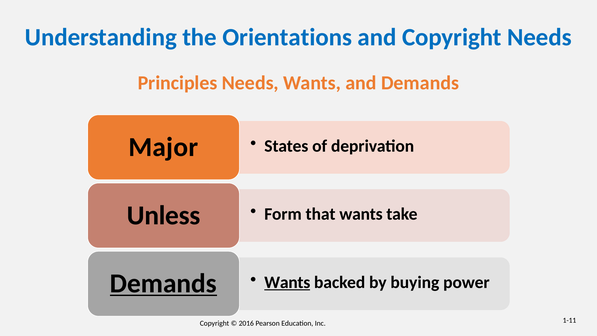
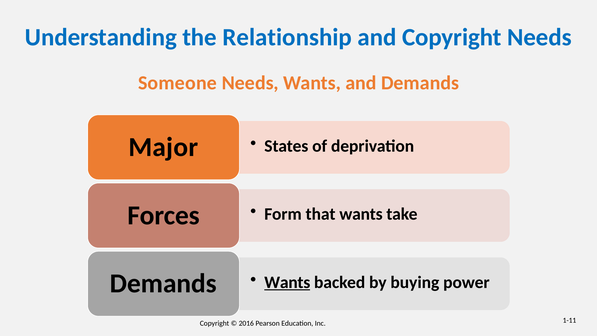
Orientations: Orientations -> Relationship (287, 37)
Principles: Principles -> Someone (177, 83)
Unless: Unless -> Forces (164, 215)
Demands underline: present -> none (163, 283)
